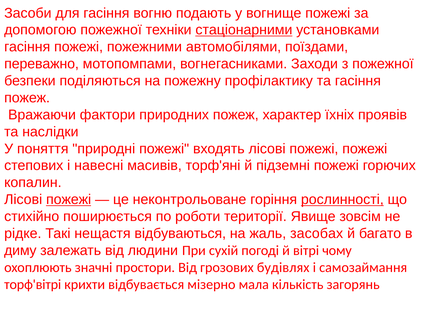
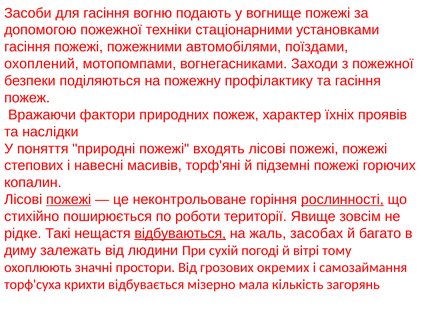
стаціонарними underline: present -> none (244, 30)
переважно: переважно -> охоплений (41, 64)
відбуваються underline: none -> present (180, 233)
чому: чому -> тому (337, 250)
будівлях: будівлях -> окремих (283, 267)
торф'вітрі: торф'вітрі -> торф'суха (33, 284)
